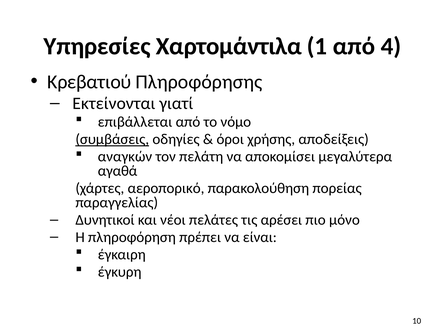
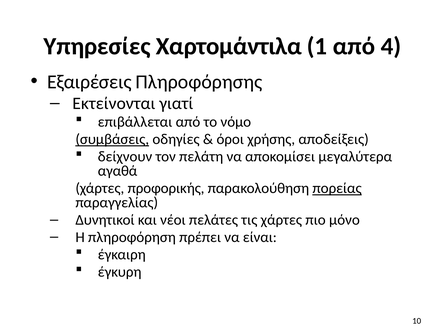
Κρεβατιού: Κρεβατιού -> Εξαιρέσεις (89, 82)
αναγκών: αναγκών -> δείχνουν (125, 157)
αεροπορικό: αεροπορικό -> προφορικής (166, 188)
πορείας underline: none -> present (337, 188)
τις αρέσει: αρέσει -> χάρτες (281, 220)
